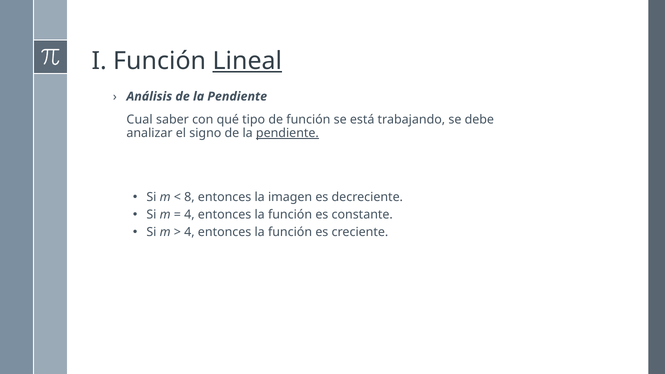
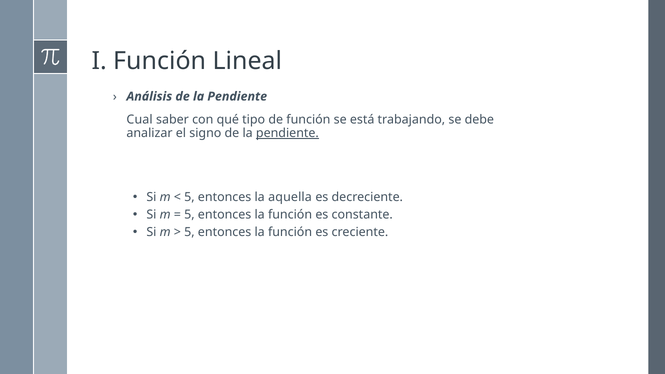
Lineal underline: present -> none (247, 61)
8: 8 -> 5 (189, 197)
imagen: imagen -> aquella (290, 197)
4: 4 -> 5 (189, 215)
4: 4 -> 5 (189, 232)
